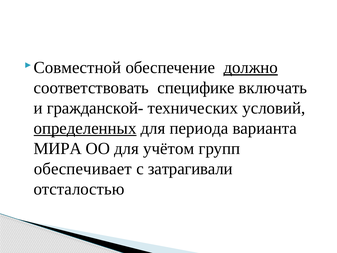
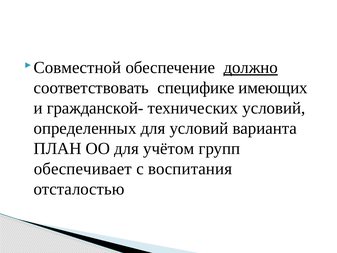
включать: включать -> имеющих (273, 88)
определенных underline: present -> none (85, 128)
для периода: периода -> условий (199, 128)
МИРА: МИРА -> ПЛАН (58, 148)
затрагивали: затрагивали -> воспитания (190, 169)
